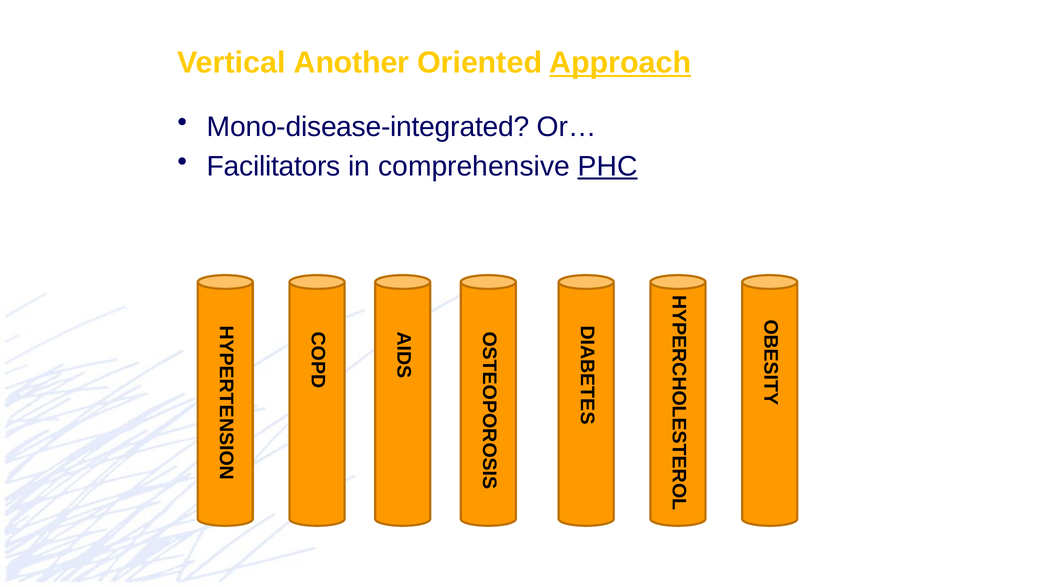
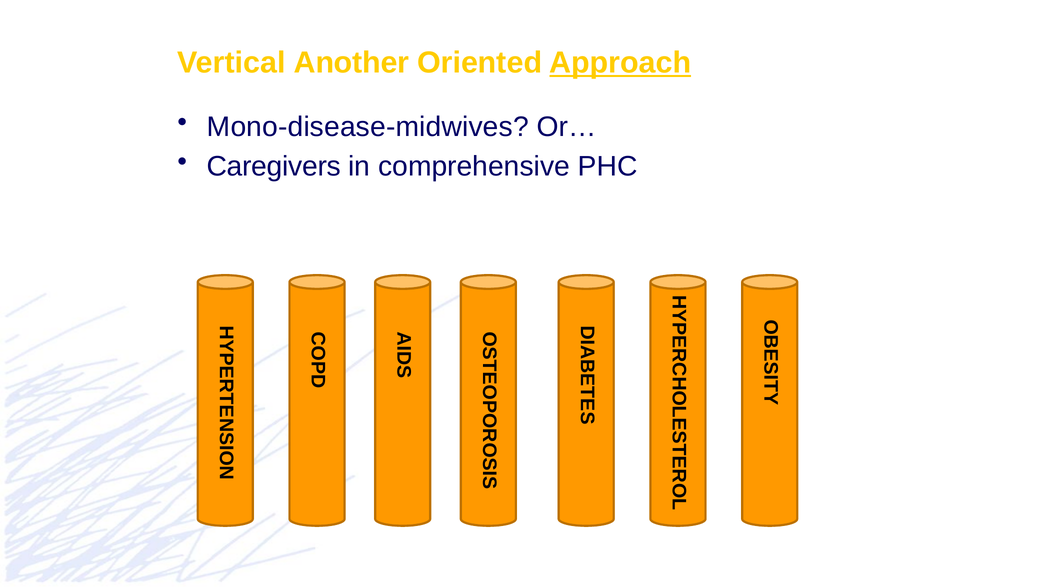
Mono-disease-integrated: Mono-disease-integrated -> Mono-disease-midwives (368, 127)
Facilitators: Facilitators -> Caregivers (274, 166)
PHC underline: present -> none (608, 166)
